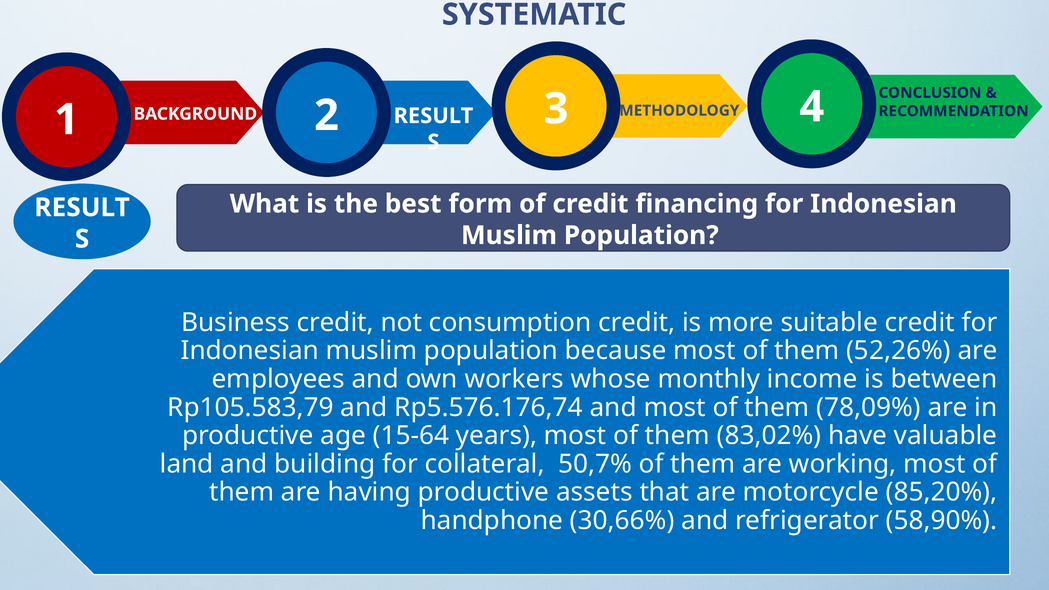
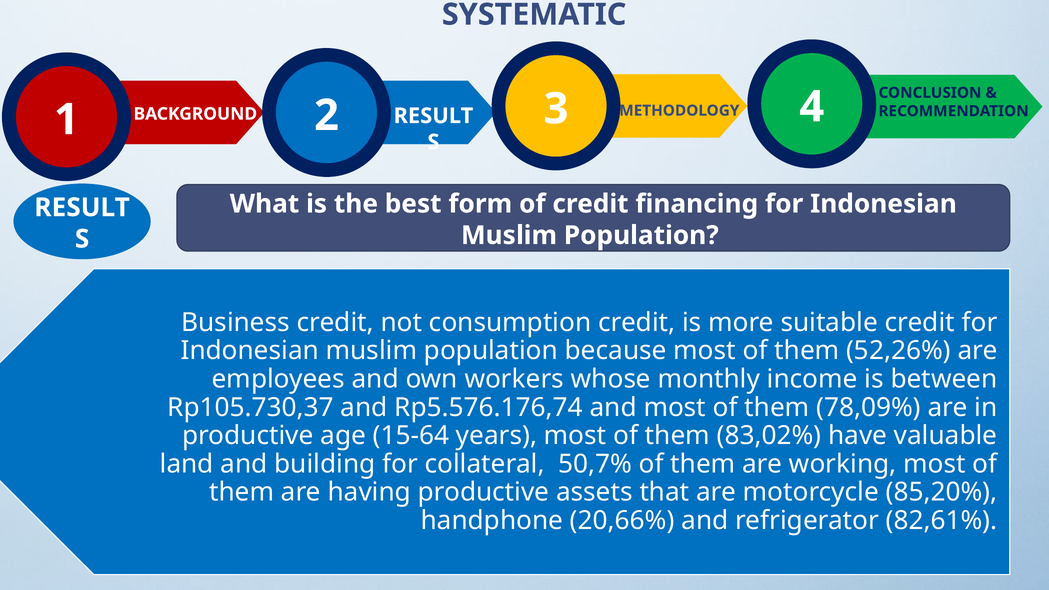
Rp105.583,79: Rp105.583,79 -> Rp105.730,37 (251, 407)
30,66%: 30,66% -> 20,66% (622, 521)
58,90%: 58,90% -> 82,61% (942, 521)
